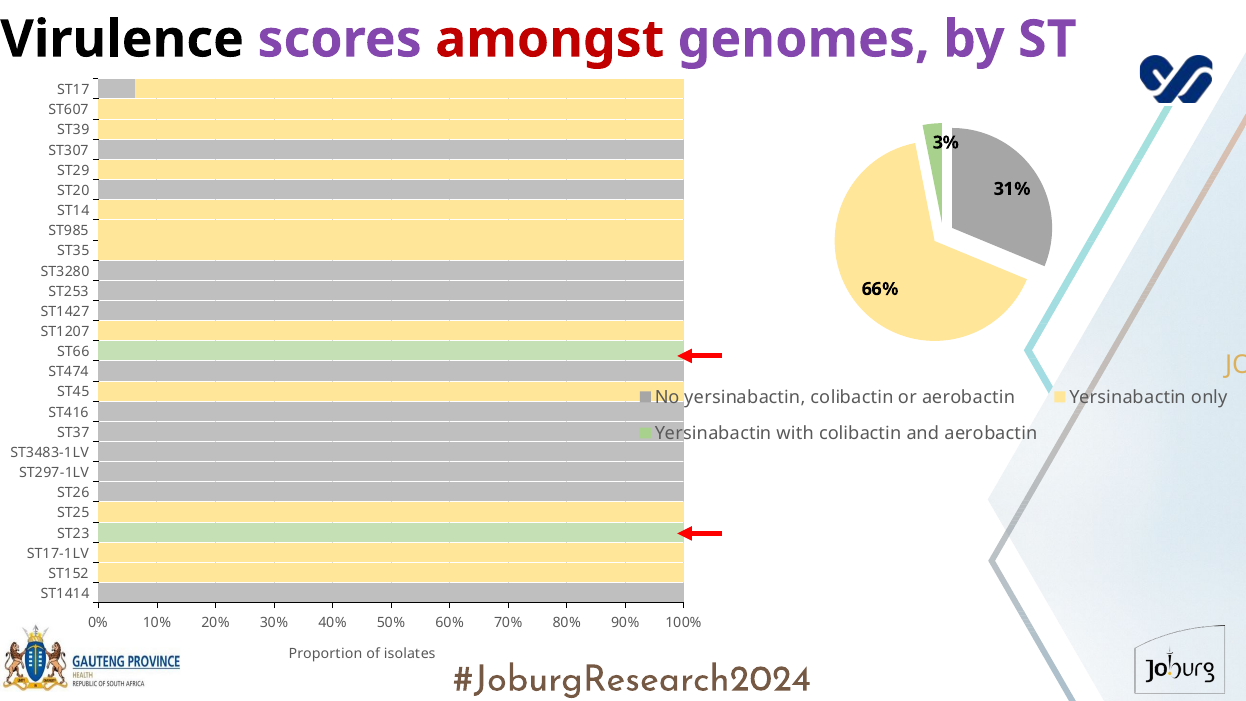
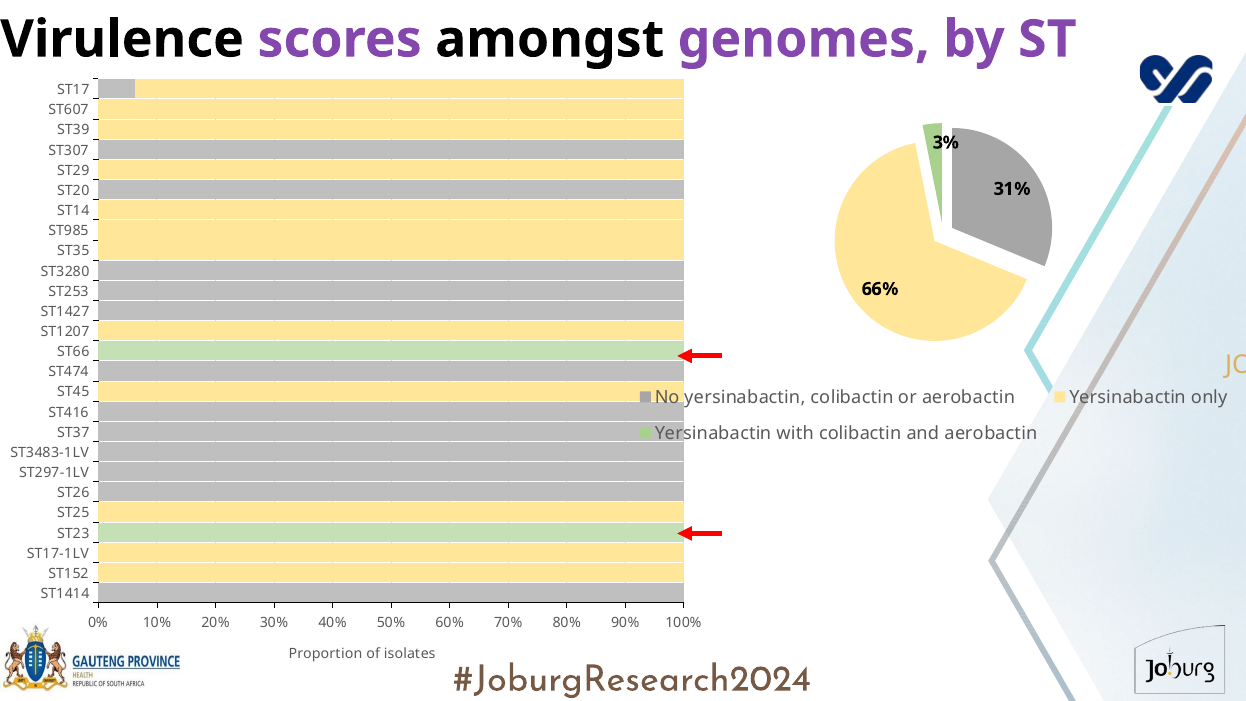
amongst colour: red -> black (550, 39)
